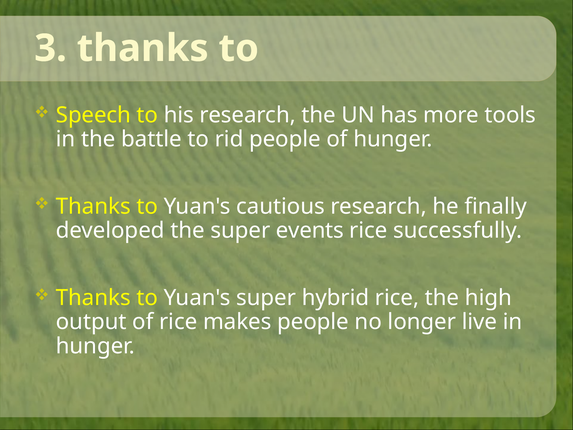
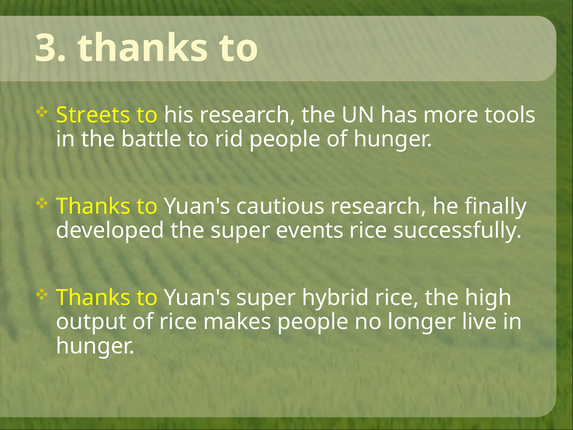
Speech: Speech -> Streets (93, 115)
